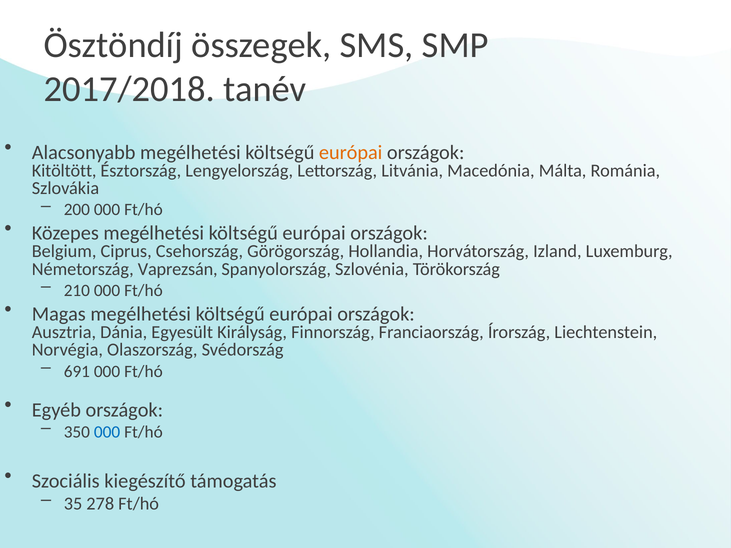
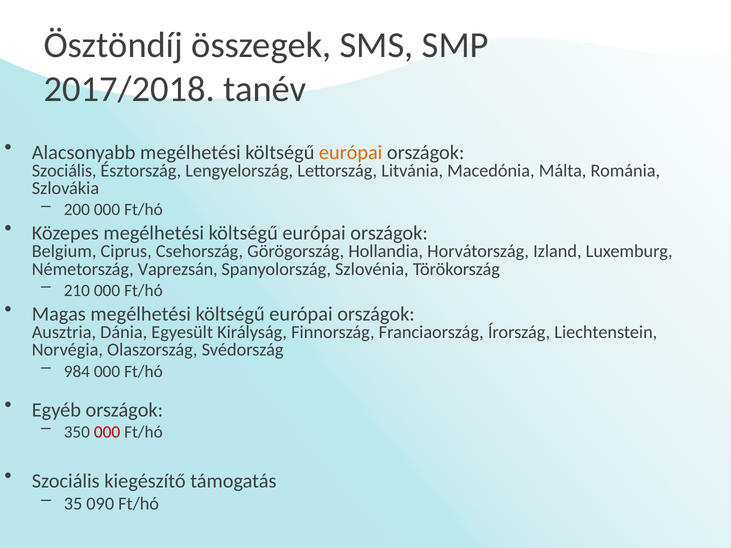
Kitöltött: Kitöltött -> Szociális (64, 171)
691: 691 -> 984 (77, 372)
000 colour: blue -> red (107, 432)
278: 278 -> 090 (100, 504)
